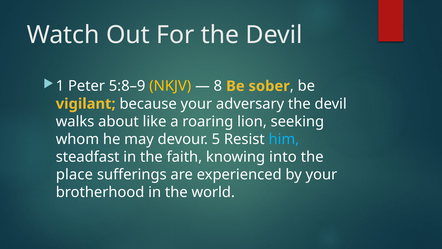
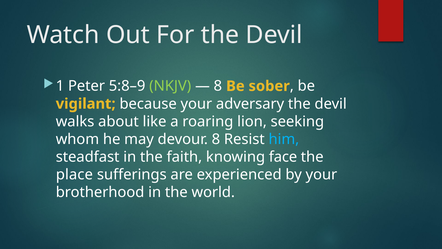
NKJV colour: yellow -> light green (170, 86)
devour 5: 5 -> 8 (216, 139)
into: into -> face (283, 157)
